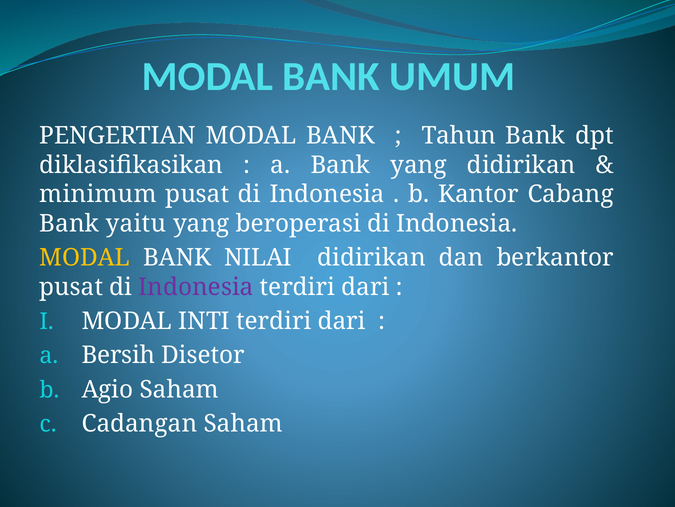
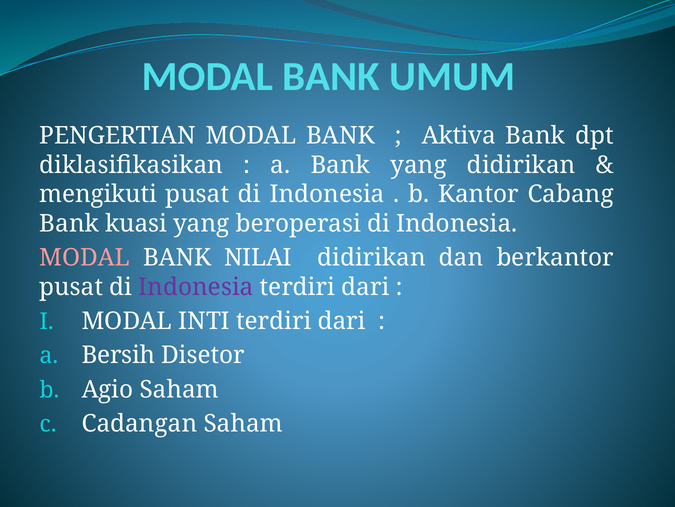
Tahun: Tahun -> Aktiva (459, 136)
minimum: minimum -> mengikuti (98, 194)
yaitu: yaitu -> kuasi (136, 223)
MODAL colour: yellow -> pink (85, 257)
